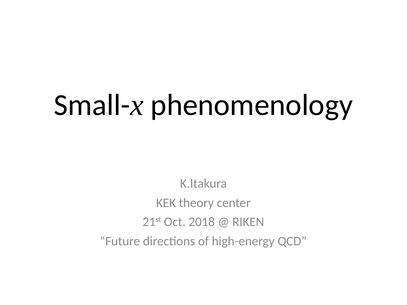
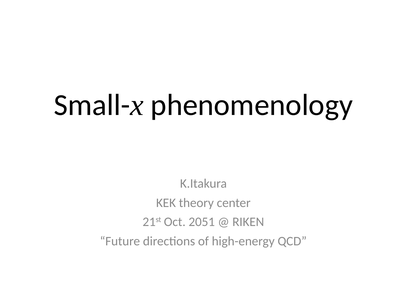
2018: 2018 -> 2051 (202, 222)
